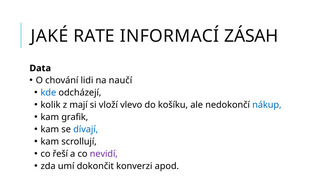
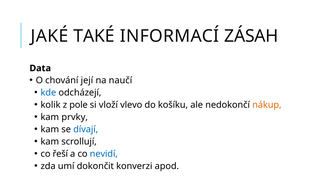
RATE: RATE -> TAKÉ (94, 36)
lidi: lidi -> její (87, 80)
mají: mají -> pole (79, 105)
nákup colour: blue -> orange (267, 105)
grafik: grafik -> prvky (75, 117)
nevidí colour: purple -> blue (104, 154)
